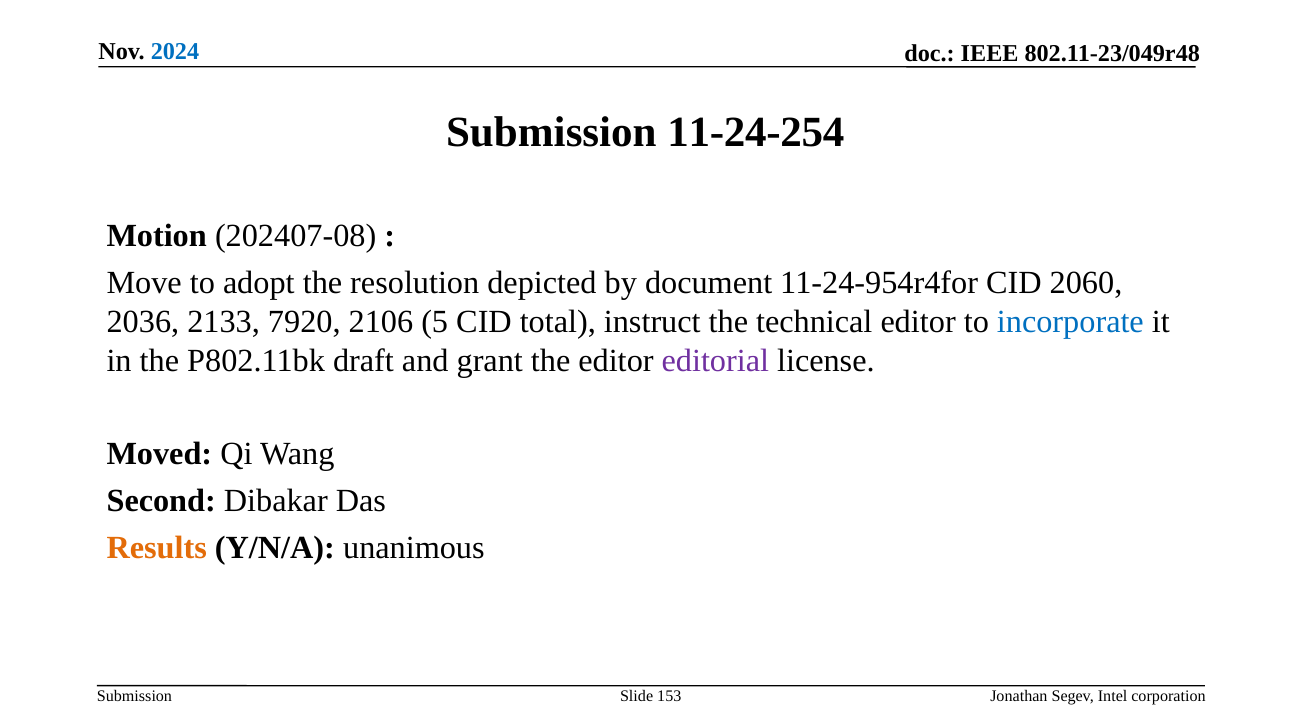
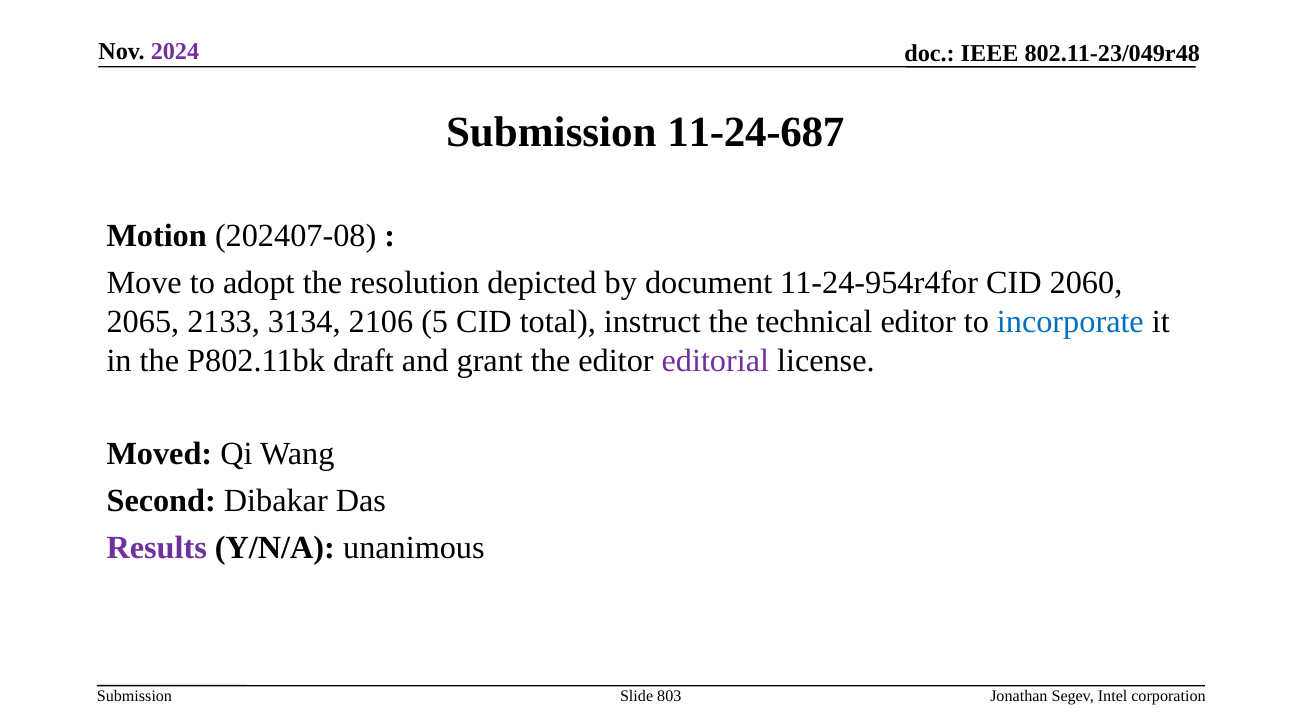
2024 colour: blue -> purple (175, 51)
11-24-254: 11-24-254 -> 11-24-687 (756, 132)
2036: 2036 -> 2065 (143, 322)
7920: 7920 -> 3134 (304, 322)
Results colour: orange -> purple (157, 548)
153: 153 -> 803 (669, 696)
